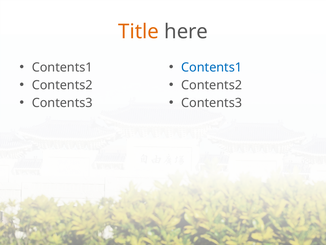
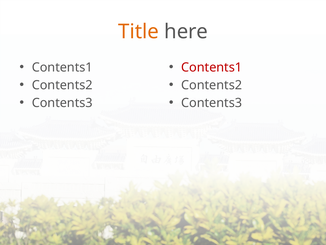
Contents1 colour: blue -> red (212, 67)
